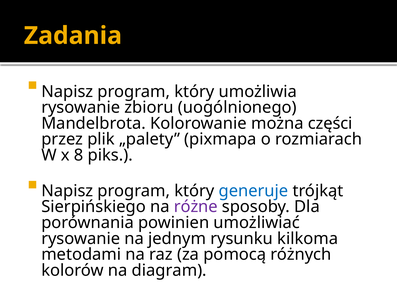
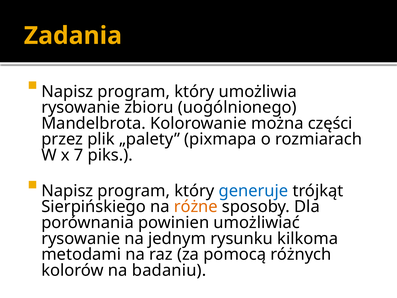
8: 8 -> 7 (79, 155)
różne colour: purple -> orange (196, 207)
diagram: diagram -> badaniu (169, 270)
